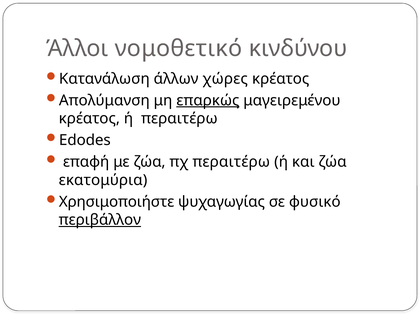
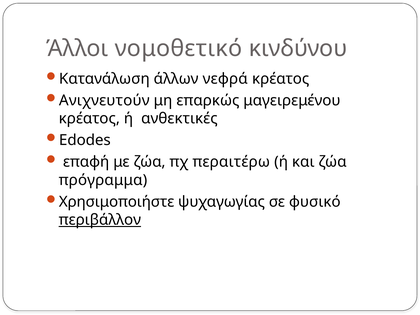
χώρες: χώρες -> νεφρά (225, 79)
Απολύμανση: Απολύμανση -> Ανιχνευτούν (104, 100)
επαρκώς underline: present -> none (208, 100)
ή περαιτέρω: περαιτέρω -> ανθεκτικές (179, 119)
εκατομύρια: εκατομύρια -> πρόγραμμα (103, 180)
